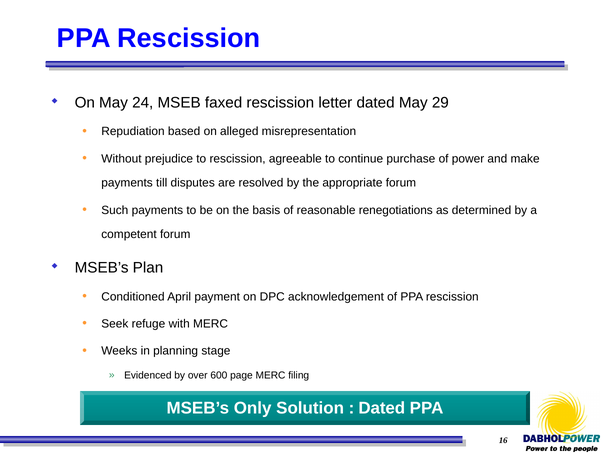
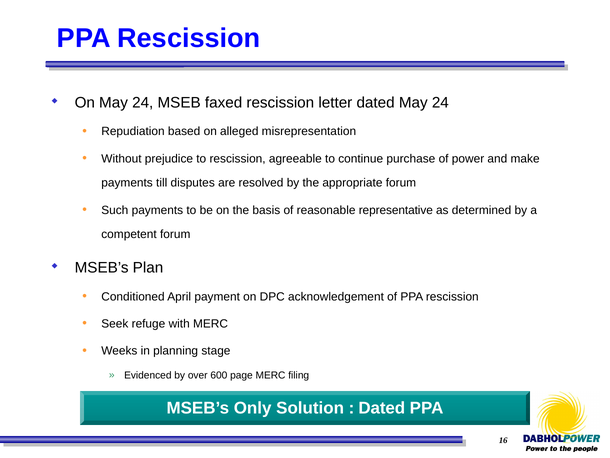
dated May 29: 29 -> 24 (440, 102)
renegotiations: renegotiations -> representative (396, 210)
